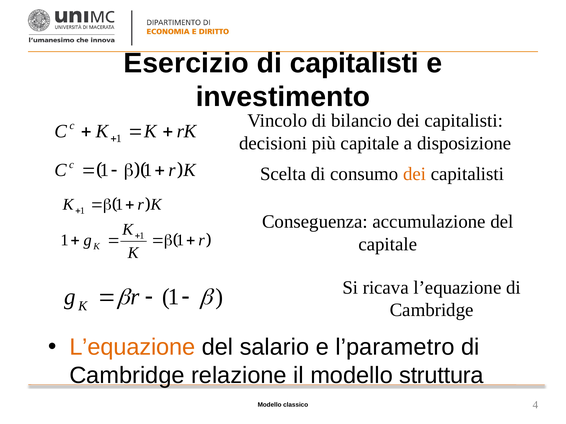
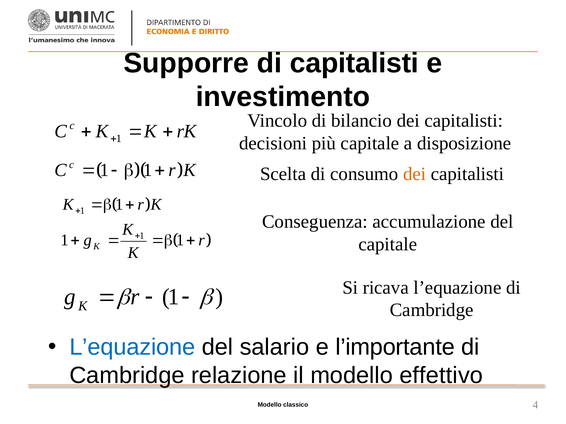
Esercizio: Esercizio -> Supporre (186, 63)
L’equazione colour: orange -> blue (132, 348)
l’parametro: l’parametro -> l’importante (395, 348)
struttura: struttura -> effettivo (441, 376)
